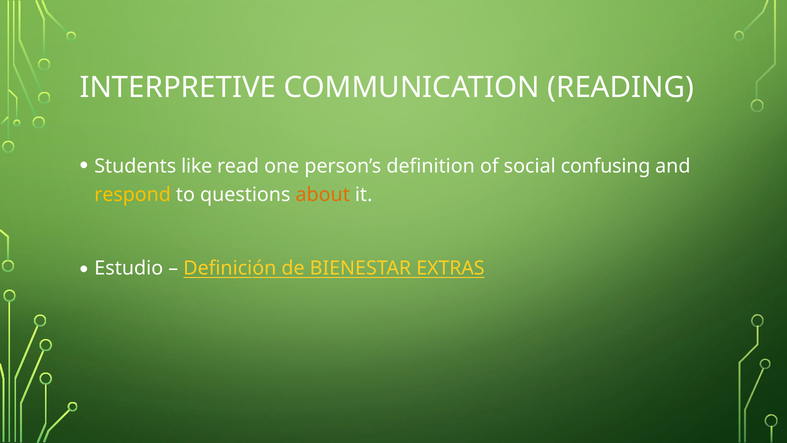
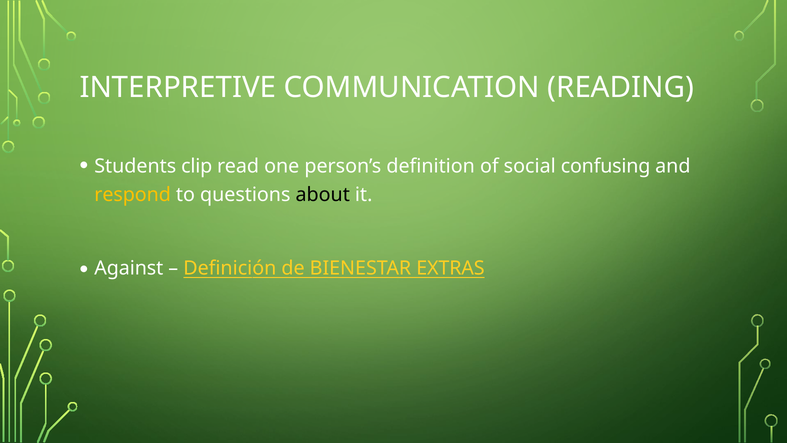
like: like -> clip (197, 166)
about colour: orange -> black (323, 194)
Estudio: Estudio -> Against (129, 268)
